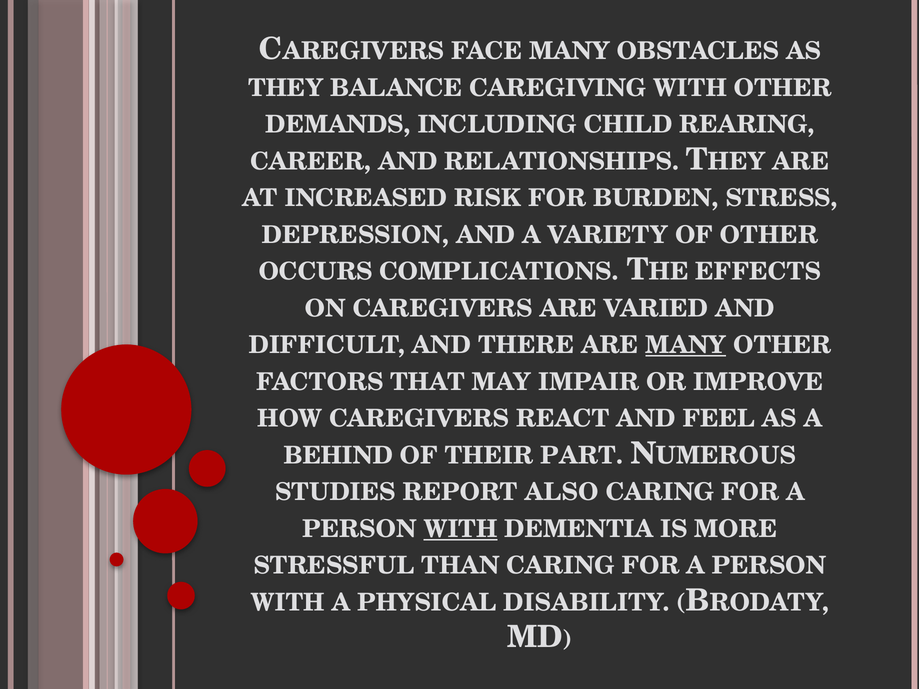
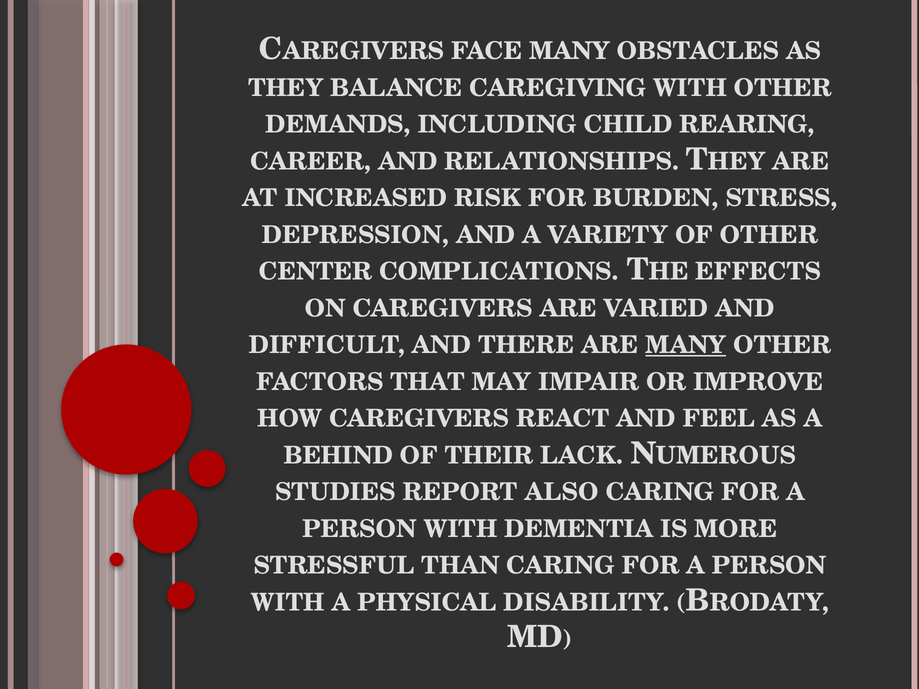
OCCURS: OCCURS -> CENTER (316, 272)
PART: PART -> LACK (582, 456)
WITH underline: present -> none (461, 529)
